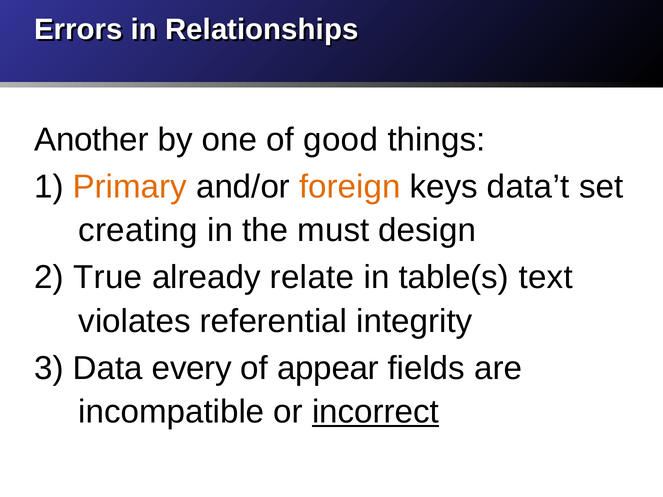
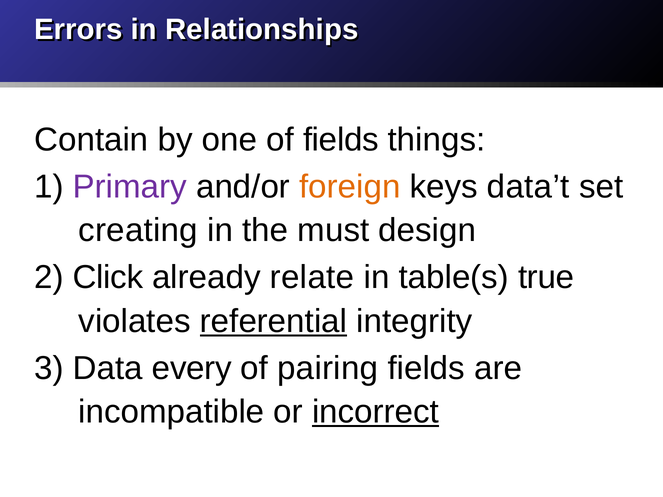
Another: Another -> Contain (91, 140)
of good: good -> fields (341, 140)
Primary colour: orange -> purple (130, 187)
True: True -> Click (108, 278)
text: text -> true (546, 278)
referential underline: none -> present (274, 321)
appear: appear -> pairing (328, 368)
